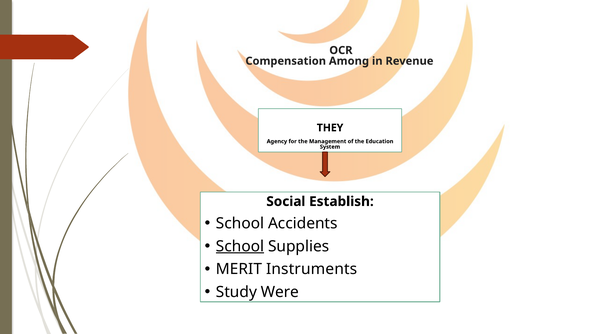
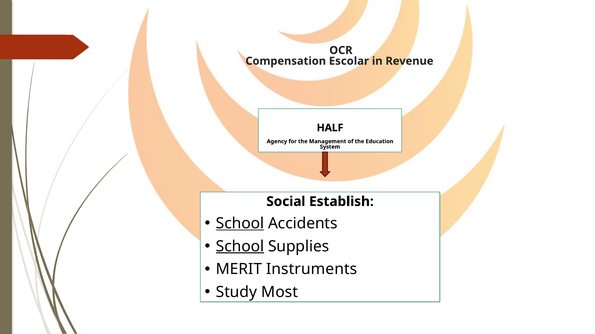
Among: Among -> Escolar (349, 61)
THEY: THEY -> HALF (330, 128)
School underline: none -> present (240, 224)
Were: Were -> Most (280, 293)
